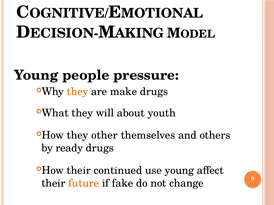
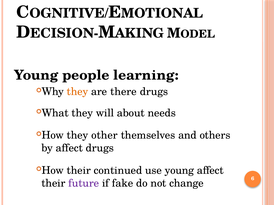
pressure: pressure -> learning (146, 75)
make: make -> there (123, 92)
youth: youth -> needs (162, 113)
by ready: ready -> affect (69, 148)
future colour: orange -> purple (84, 184)
